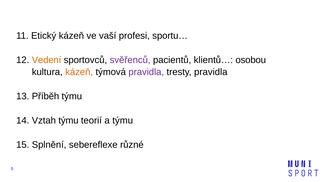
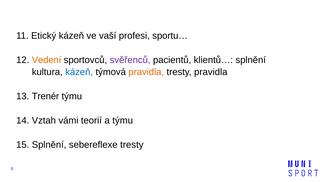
klientů… osobou: osobou -> splnění (251, 60)
kázeň colour: orange -> blue (79, 72)
pravidla colour: purple -> orange (146, 72)
Příběh: Příběh -> Trenér (45, 96)
Vztah týmu: týmu -> vámi (68, 120)
sebereflexe různé: různé -> tresty (132, 145)
